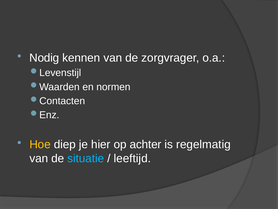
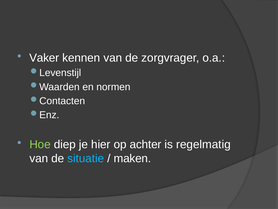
Nodig: Nodig -> Vaker (44, 58)
Hoe colour: yellow -> light green (40, 144)
leeftijd: leeftijd -> maken (132, 158)
